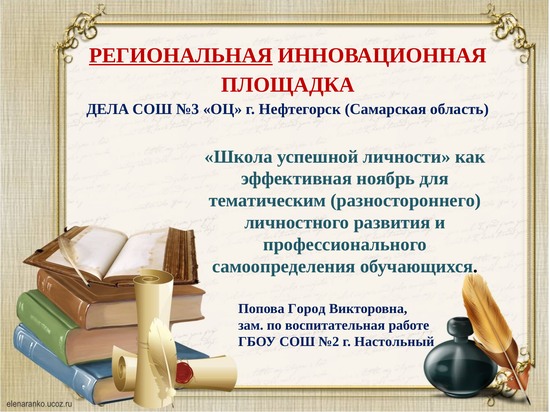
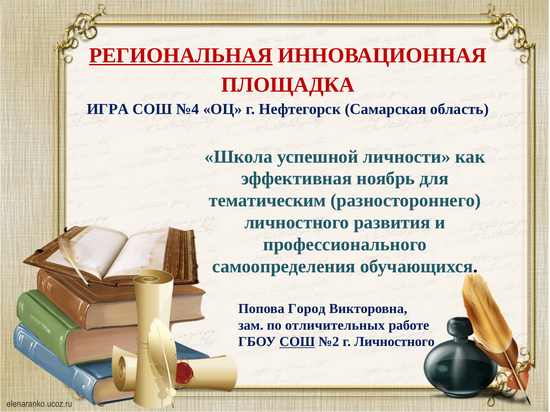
ДЕЛА: ДЕЛА -> ИГРА (108, 109)
№3: №3 -> №4 (188, 109)
воспитательная: воспитательная -> отличительных (335, 326)
СОШ underline: none -> present (297, 342)
г Настольный: Настольный -> Личностного (394, 342)
